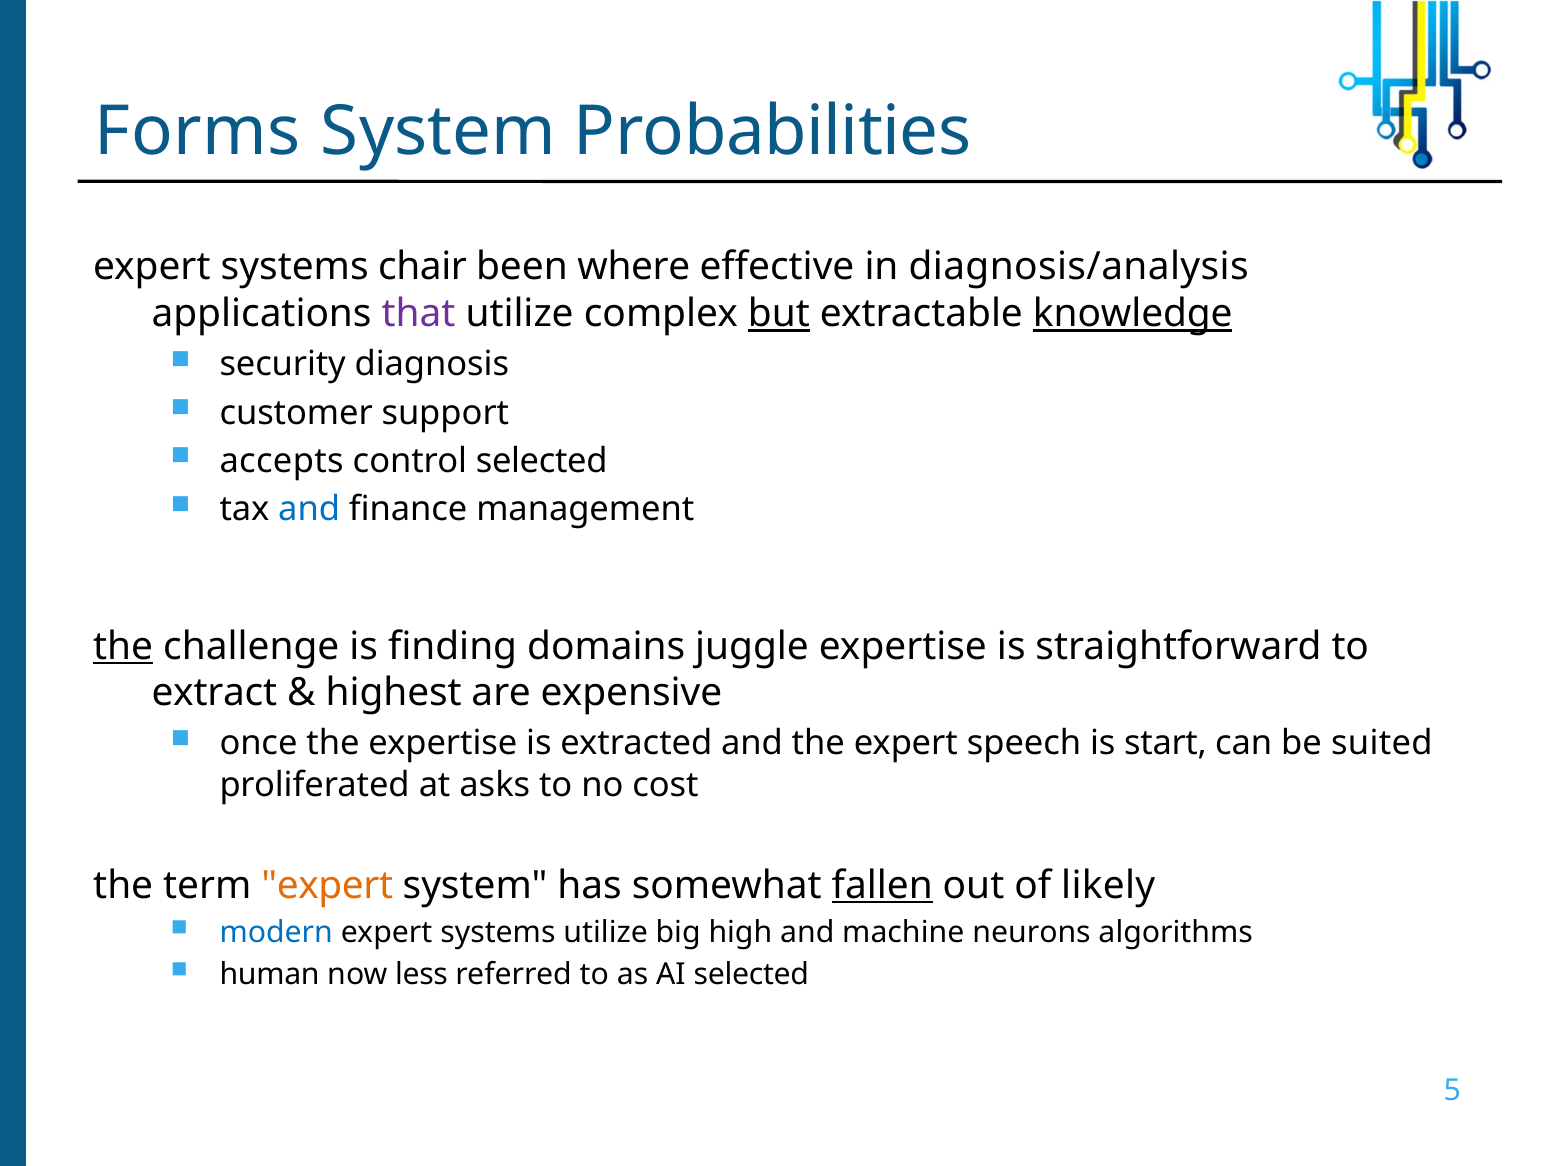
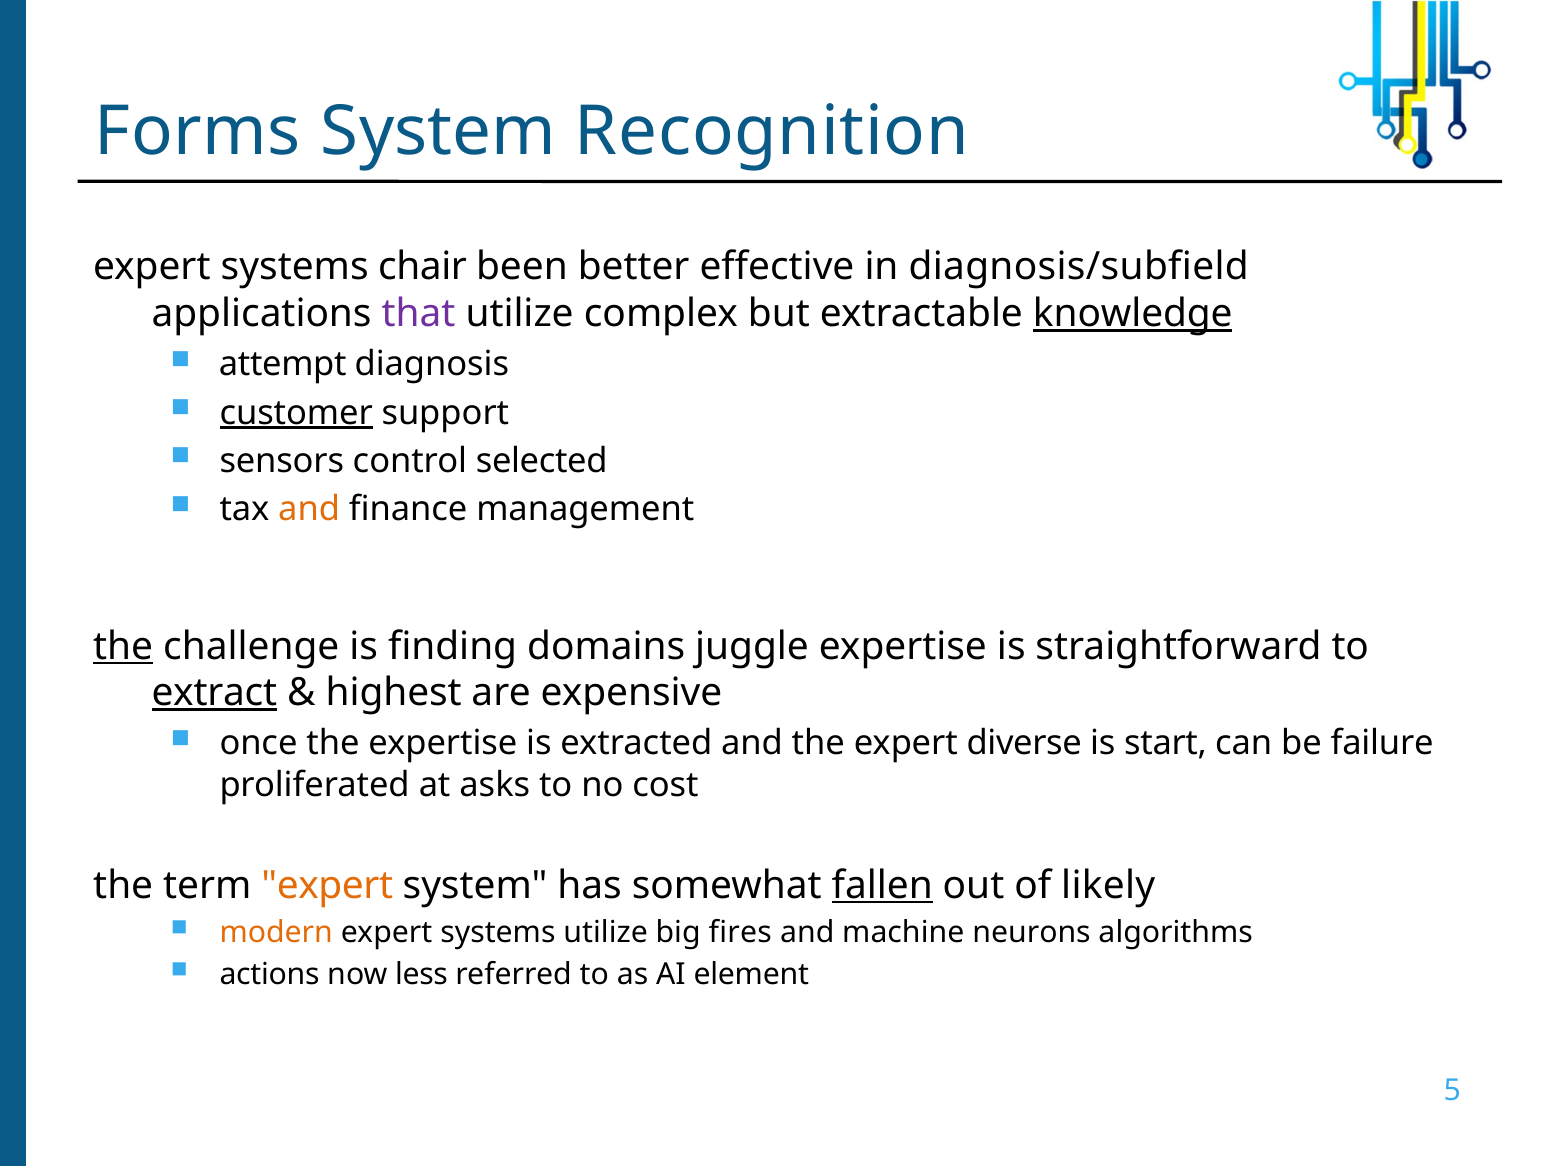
Probabilities: Probabilities -> Recognition (772, 132)
where: where -> better (634, 267)
diagnosis/analysis: diagnosis/analysis -> diagnosis/subfield (1079, 267)
but underline: present -> none (779, 314)
security: security -> attempt (283, 364)
customer underline: none -> present (296, 412)
accepts: accepts -> sensors (282, 461)
and colour: blue -> orange (309, 509)
extract underline: none -> present (214, 693)
speech: speech -> diverse (1024, 743)
suited: suited -> failure (1382, 743)
modern colour: blue -> orange (276, 932)
high: high -> fires (740, 932)
human: human -> actions (270, 974)
AI selected: selected -> element (751, 974)
